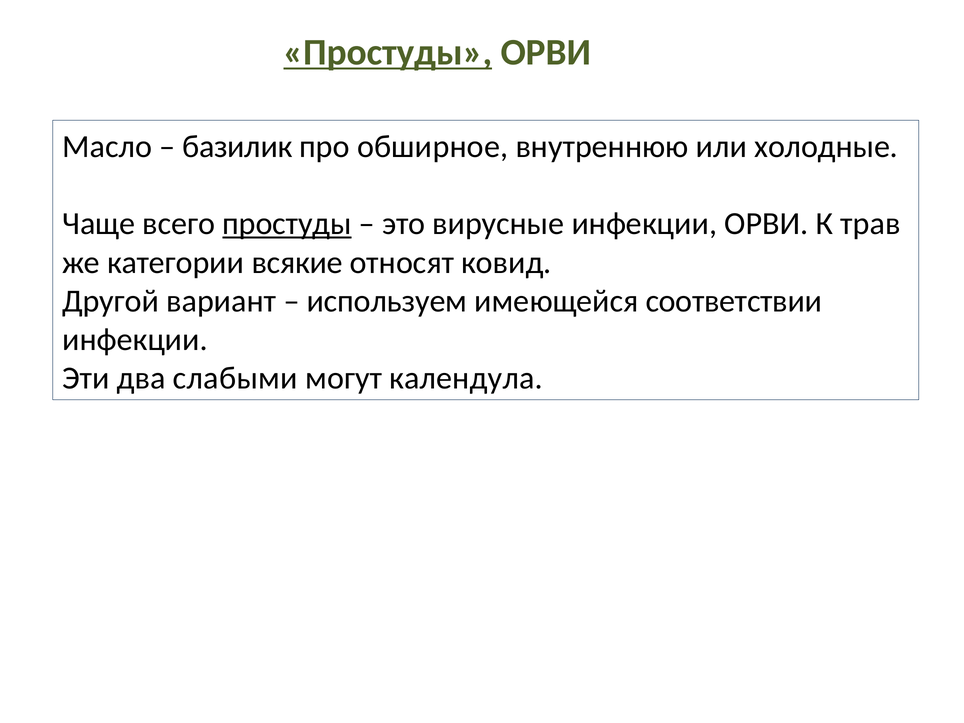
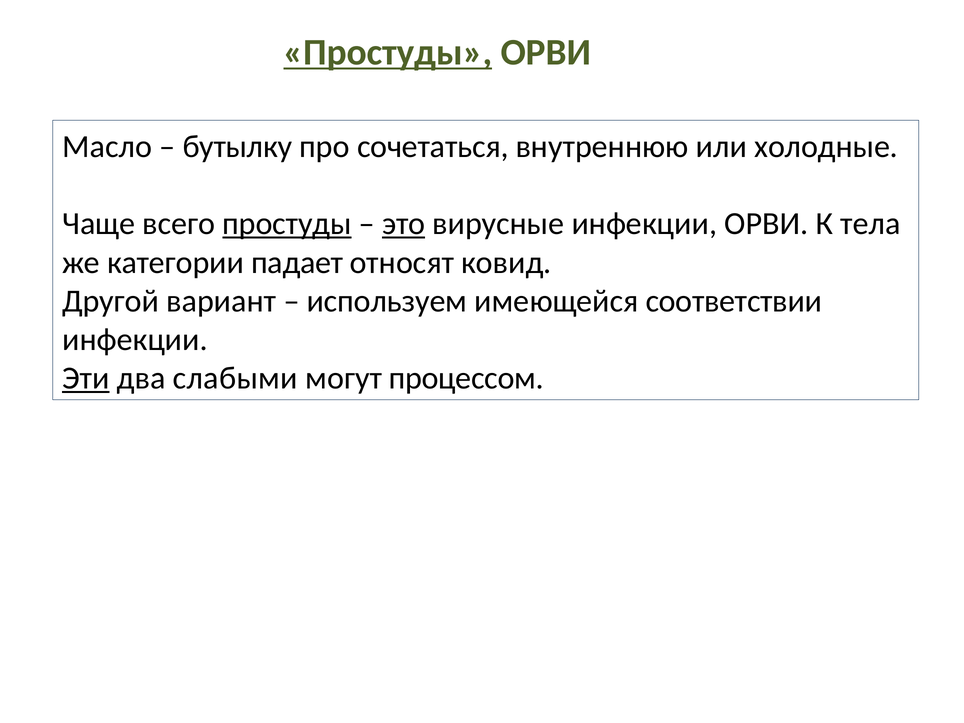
базилик: базилик -> бутылку (237, 147)
обширное: обширное -> сочетаться (433, 147)
это underline: none -> present (404, 224)
трав: трав -> тела (871, 224)
всякие: всякие -> падает (297, 262)
Эти underline: none -> present (86, 378)
календула: календула -> процессом (466, 378)
